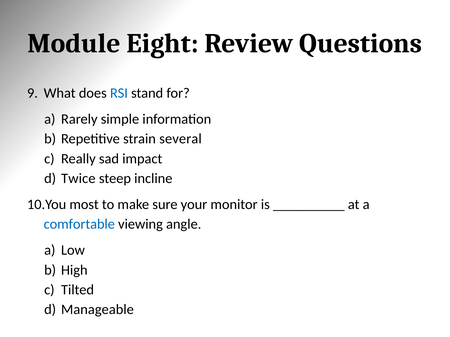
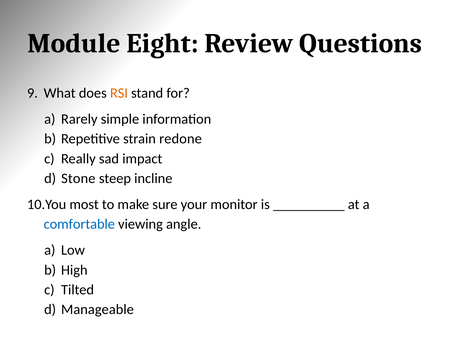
RSI colour: blue -> orange (119, 93)
several: several -> redone (181, 139)
Twice: Twice -> Stone (78, 179)
